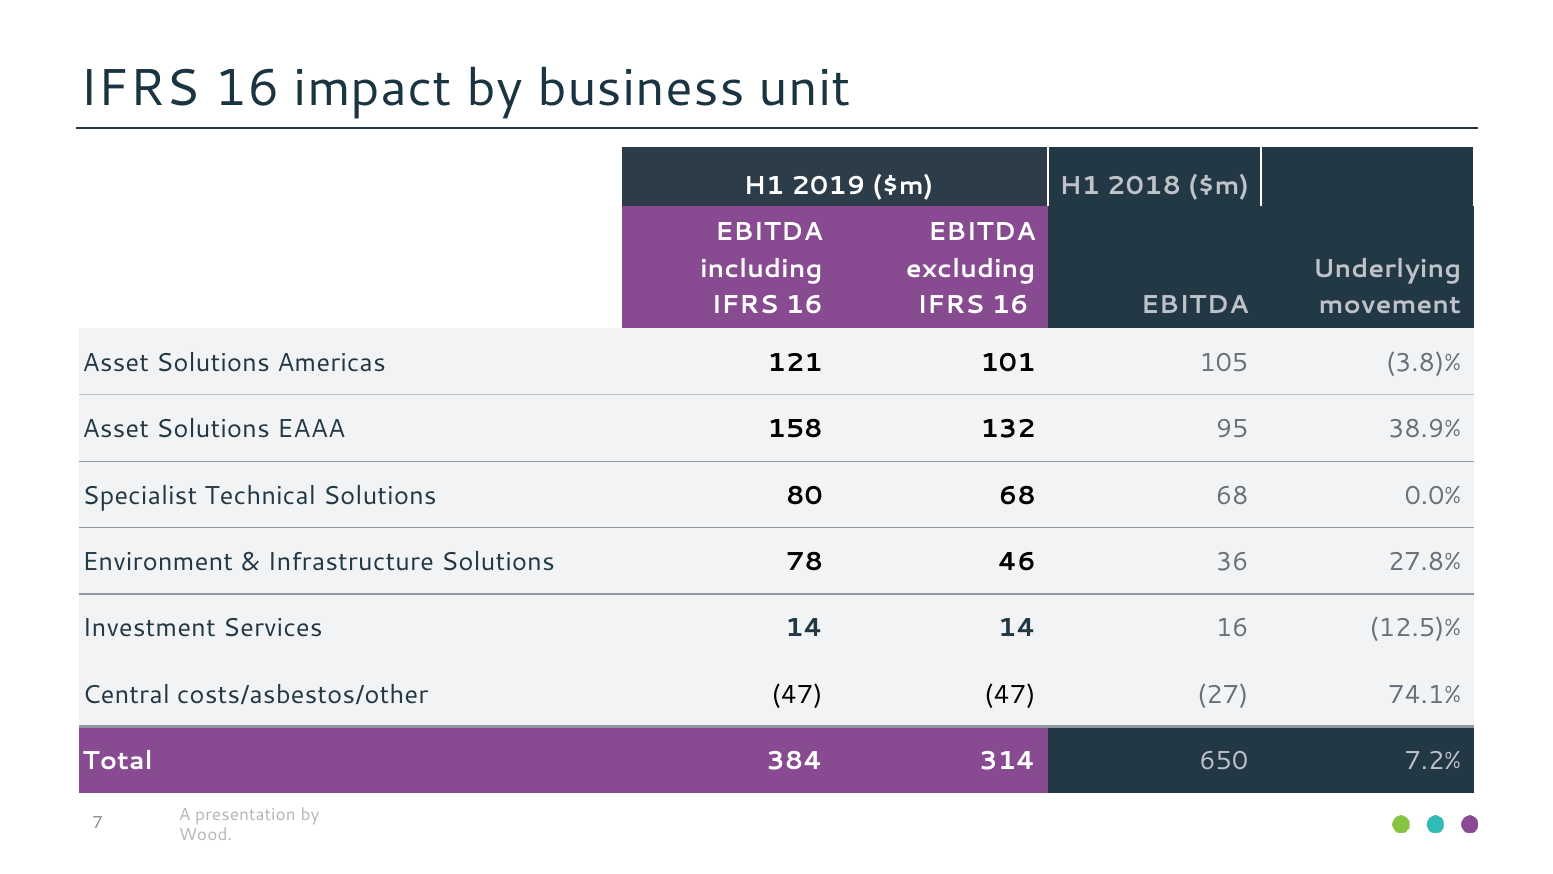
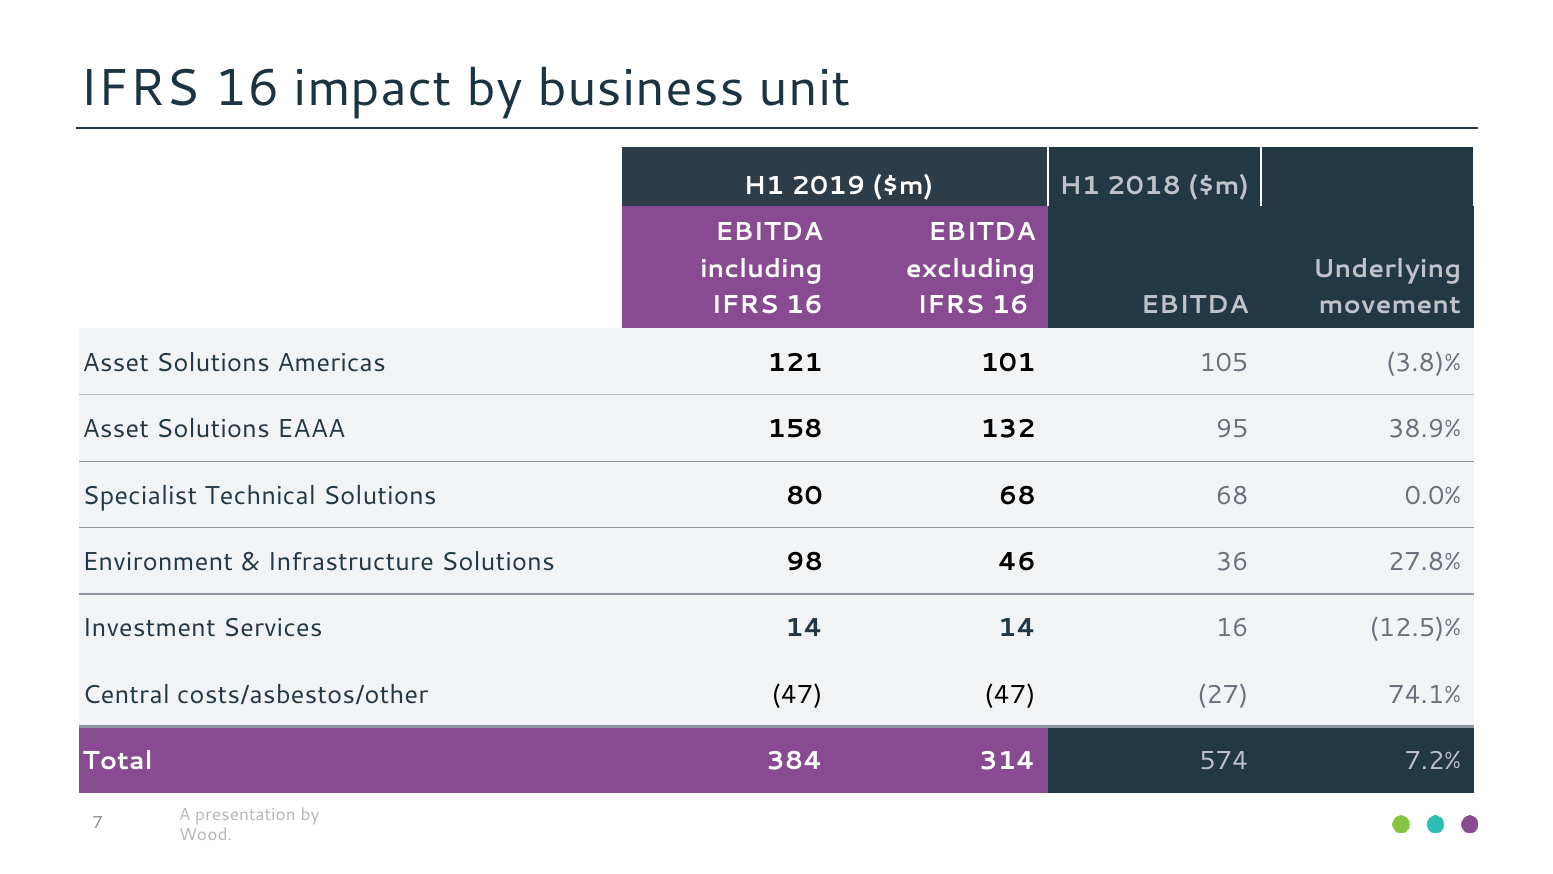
78: 78 -> 98 (805, 562)
650: 650 -> 574 (1224, 761)
